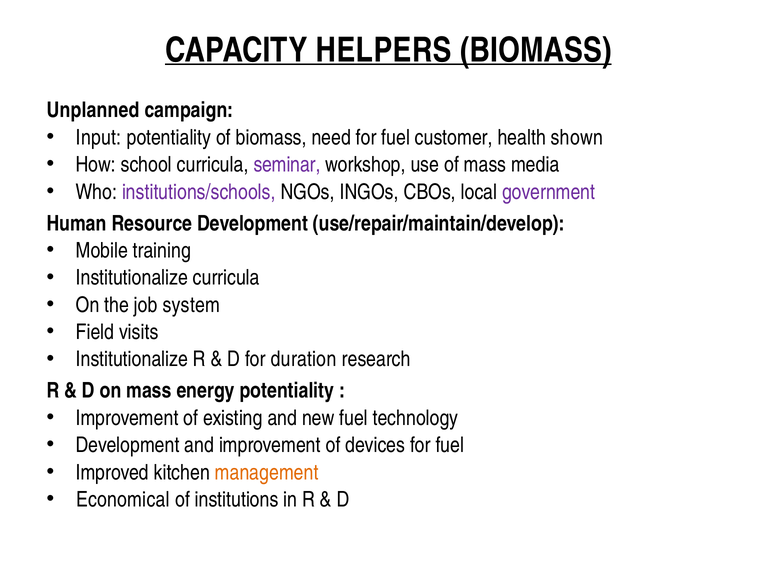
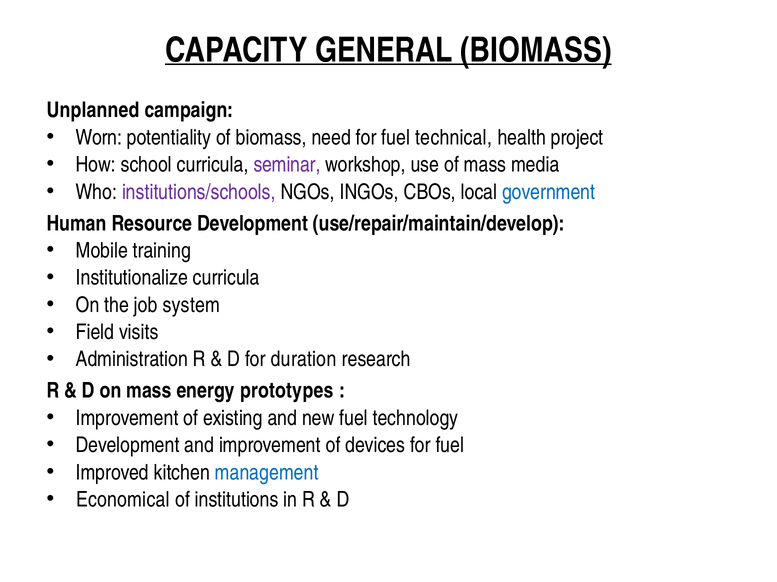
HELPERS: HELPERS -> GENERAL (384, 50)
Input: Input -> Worn (99, 138)
customer: customer -> technical (454, 138)
shown: shown -> project (577, 138)
government colour: purple -> blue (549, 192)
Institutionalize: Institutionalize -> Administration (132, 360)
energy potentiality: potentiality -> prototypes (287, 391)
management colour: orange -> blue (267, 473)
